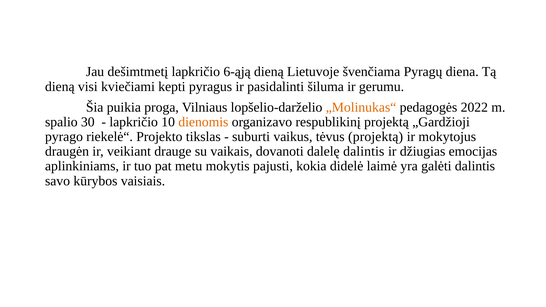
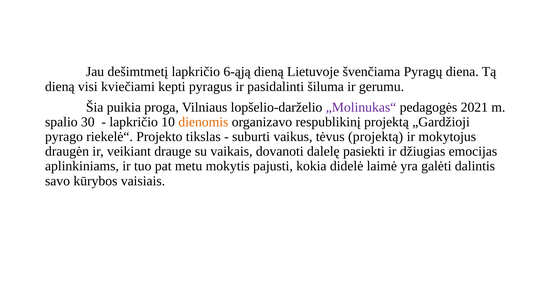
„Molinukas“ colour: orange -> purple (361, 107)
2022: 2022 -> 2021 (474, 107)
dalelę dalintis: dalintis -> pasiekti (364, 151)
